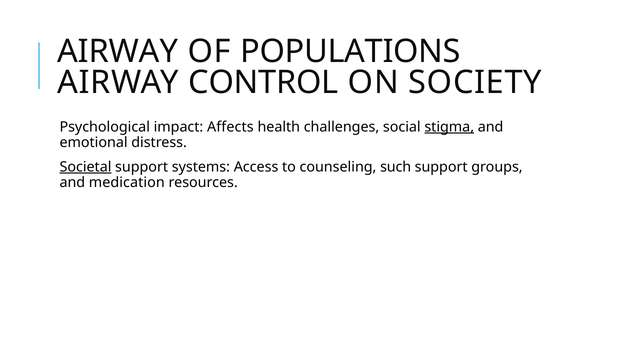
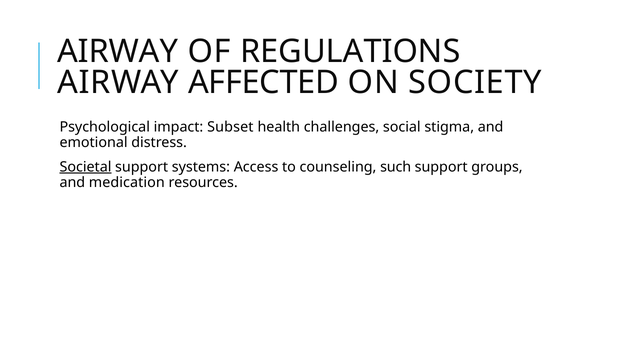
POPULATIONS: POPULATIONS -> REGULATIONS (350, 51)
CONTROL: CONTROL -> AFFECTED (263, 83)
Affects: Affects -> Subset (230, 127)
stigma underline: present -> none (449, 127)
